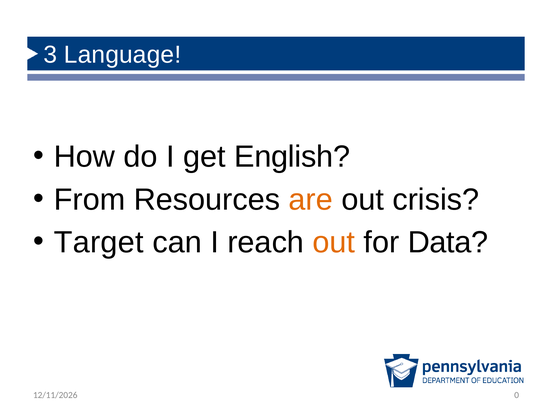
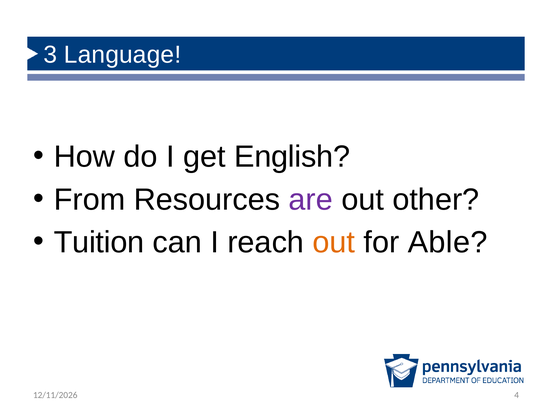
are colour: orange -> purple (311, 200)
crisis: crisis -> other (436, 200)
Target: Target -> Tuition (99, 242)
Data: Data -> Able (448, 242)
0: 0 -> 4 (517, 395)
